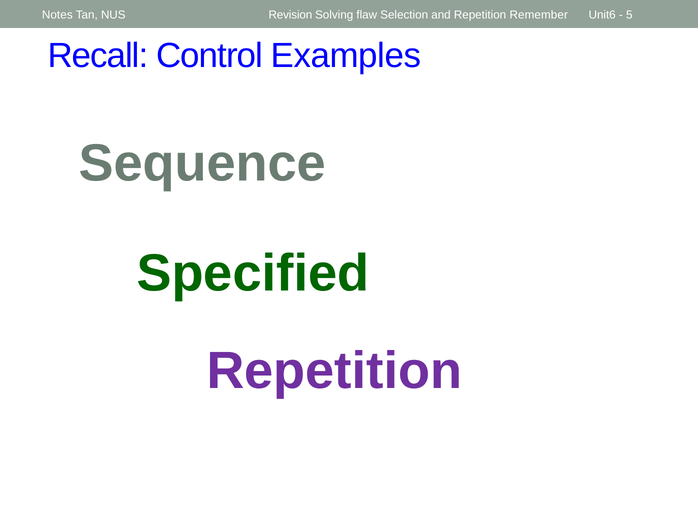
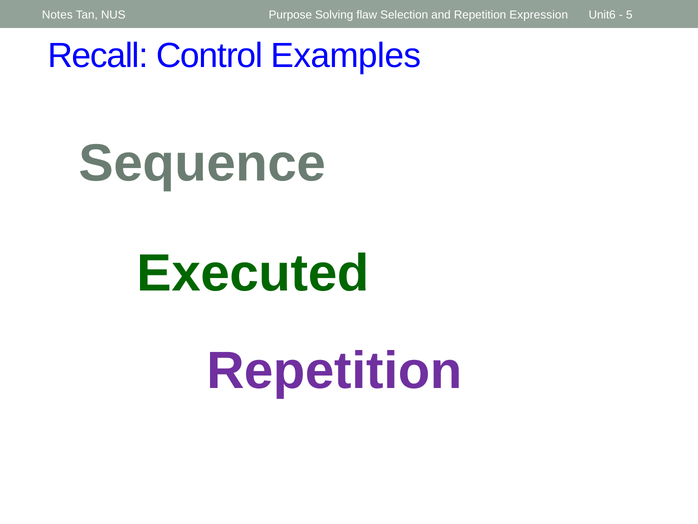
Revision: Revision -> Purpose (290, 15)
Remember: Remember -> Expression (539, 15)
Specified: Specified -> Executed (253, 273)
